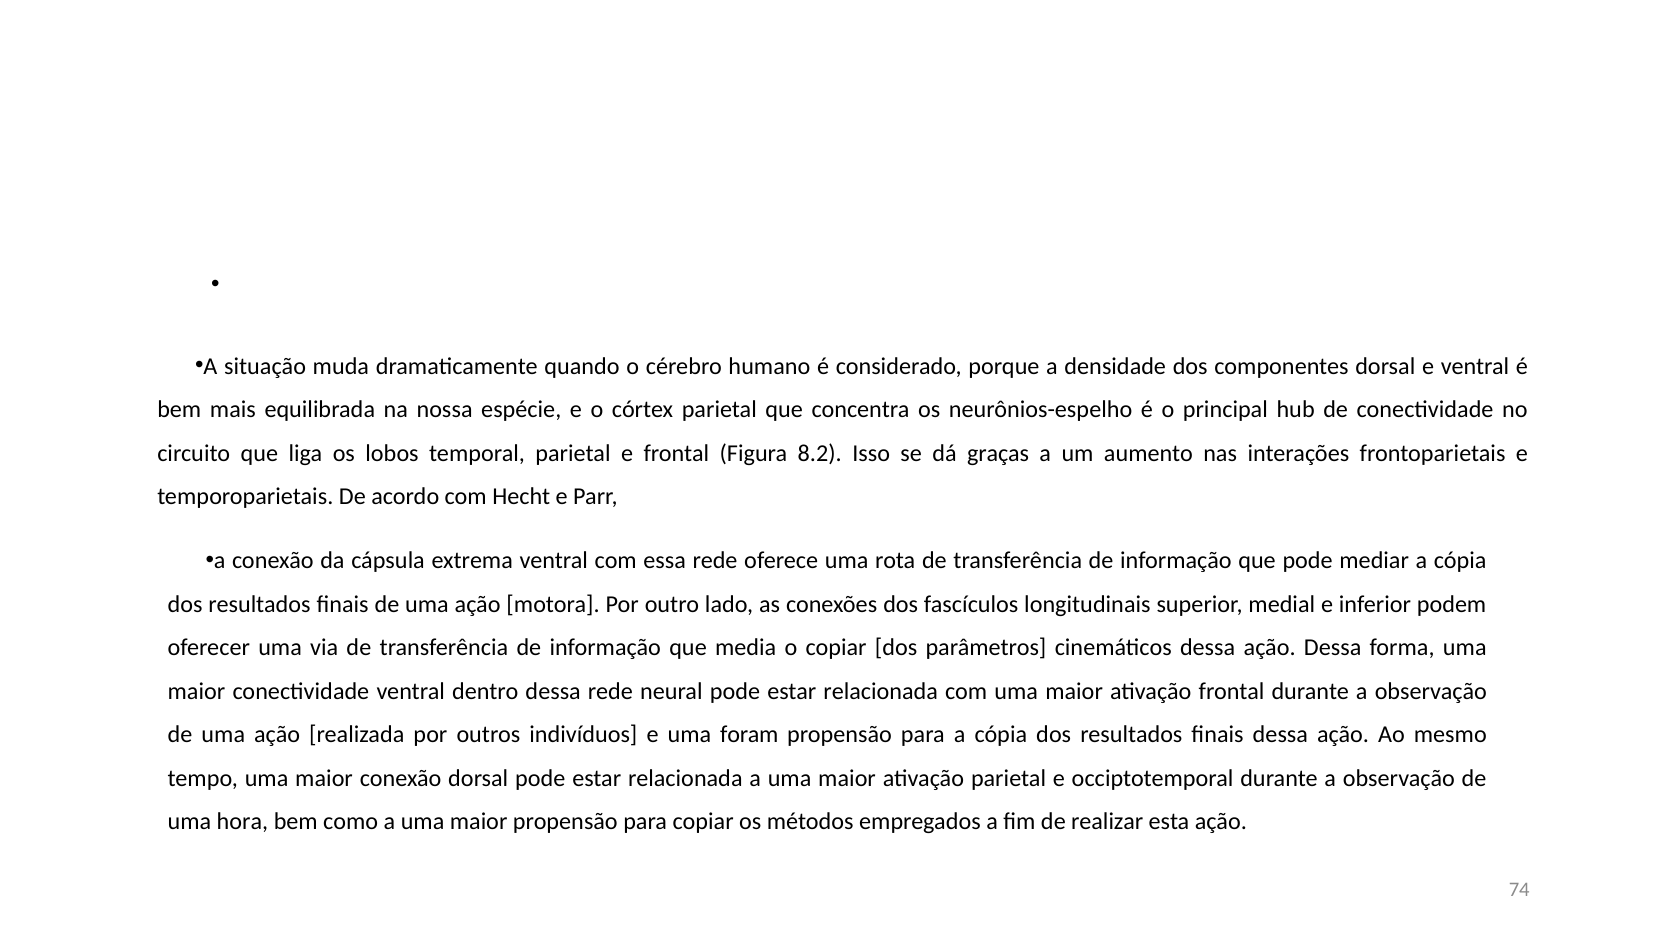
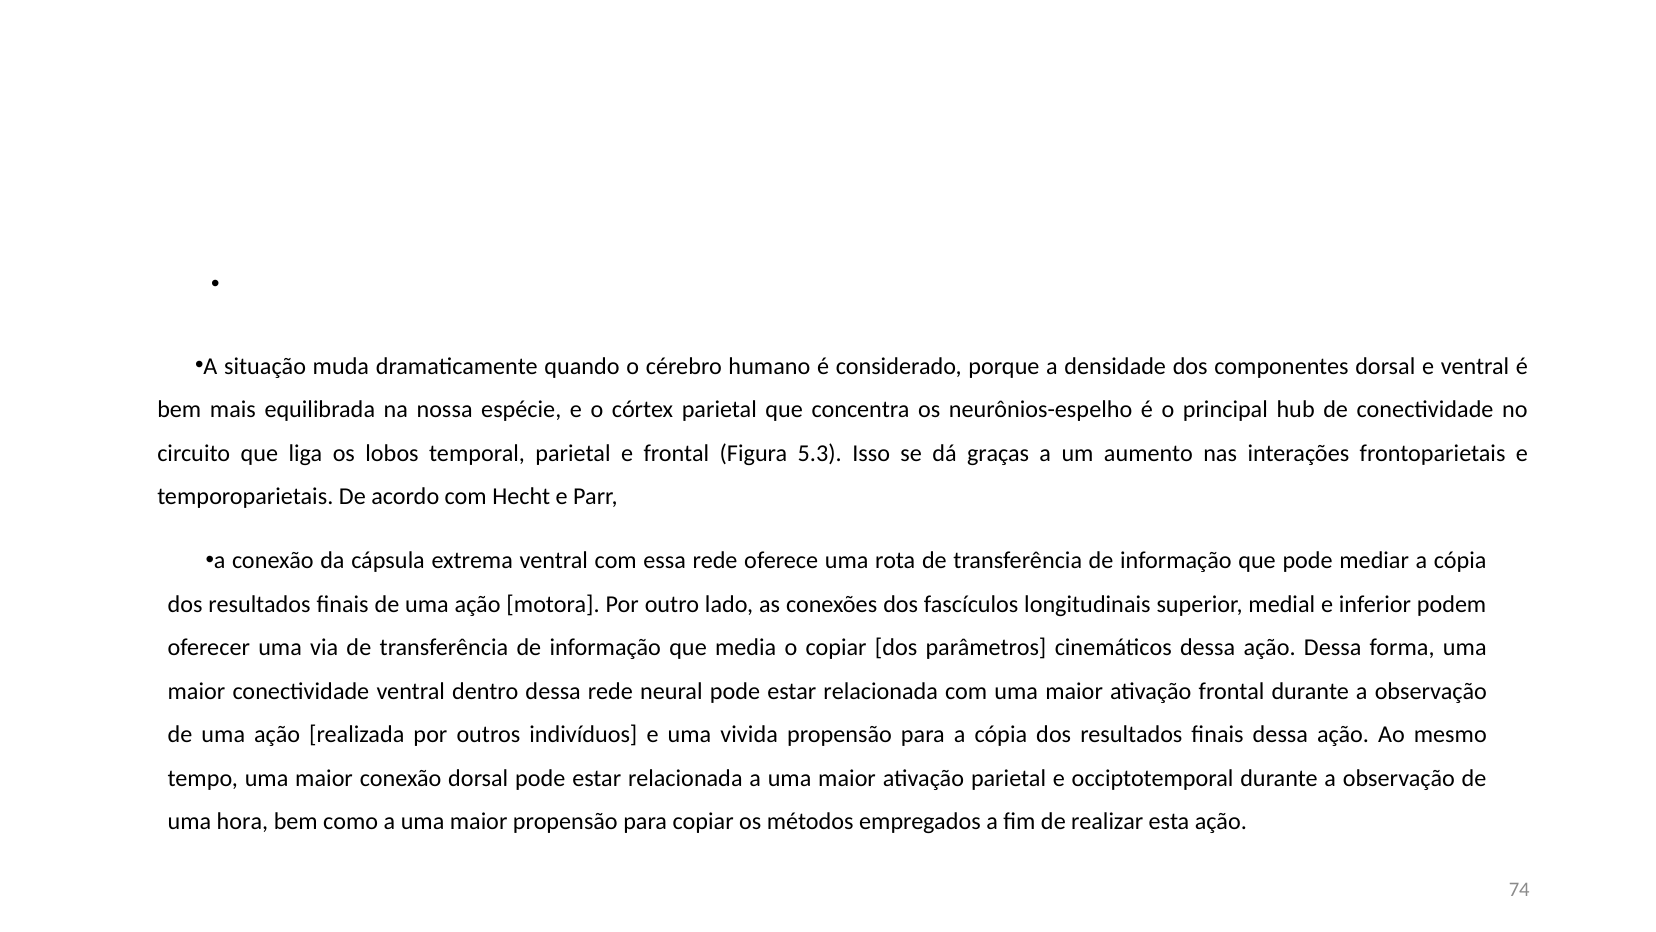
8.2: 8.2 -> 5.3 (820, 453)
foram: foram -> vivida (749, 735)
